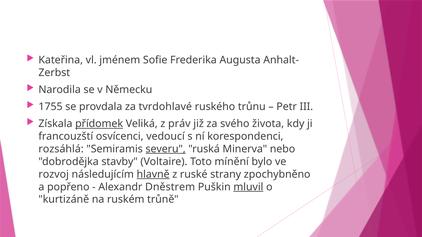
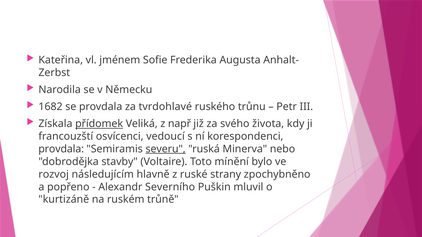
1755: 1755 -> 1682 (51, 107)
práv: práv -> např (179, 124)
rozsáhlá: rozsáhlá -> provdala (61, 149)
hlavně underline: present -> none (153, 175)
Dněstrem: Dněstrem -> Severního (170, 187)
mluvil underline: present -> none (248, 187)
